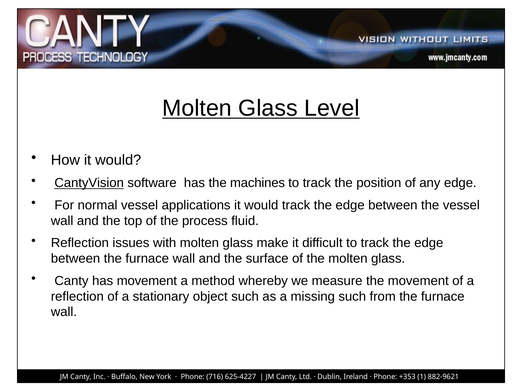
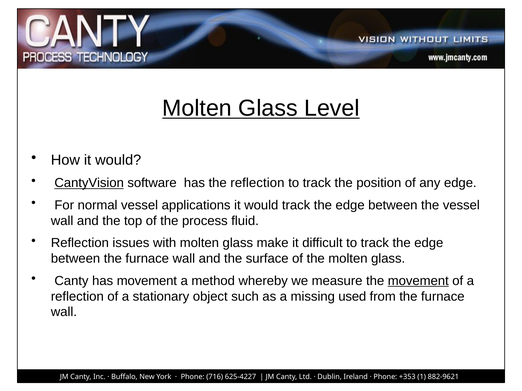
the machines: machines -> reflection (257, 183)
movement underline: none -> present (418, 281)
missing such: such -> used (352, 297)
